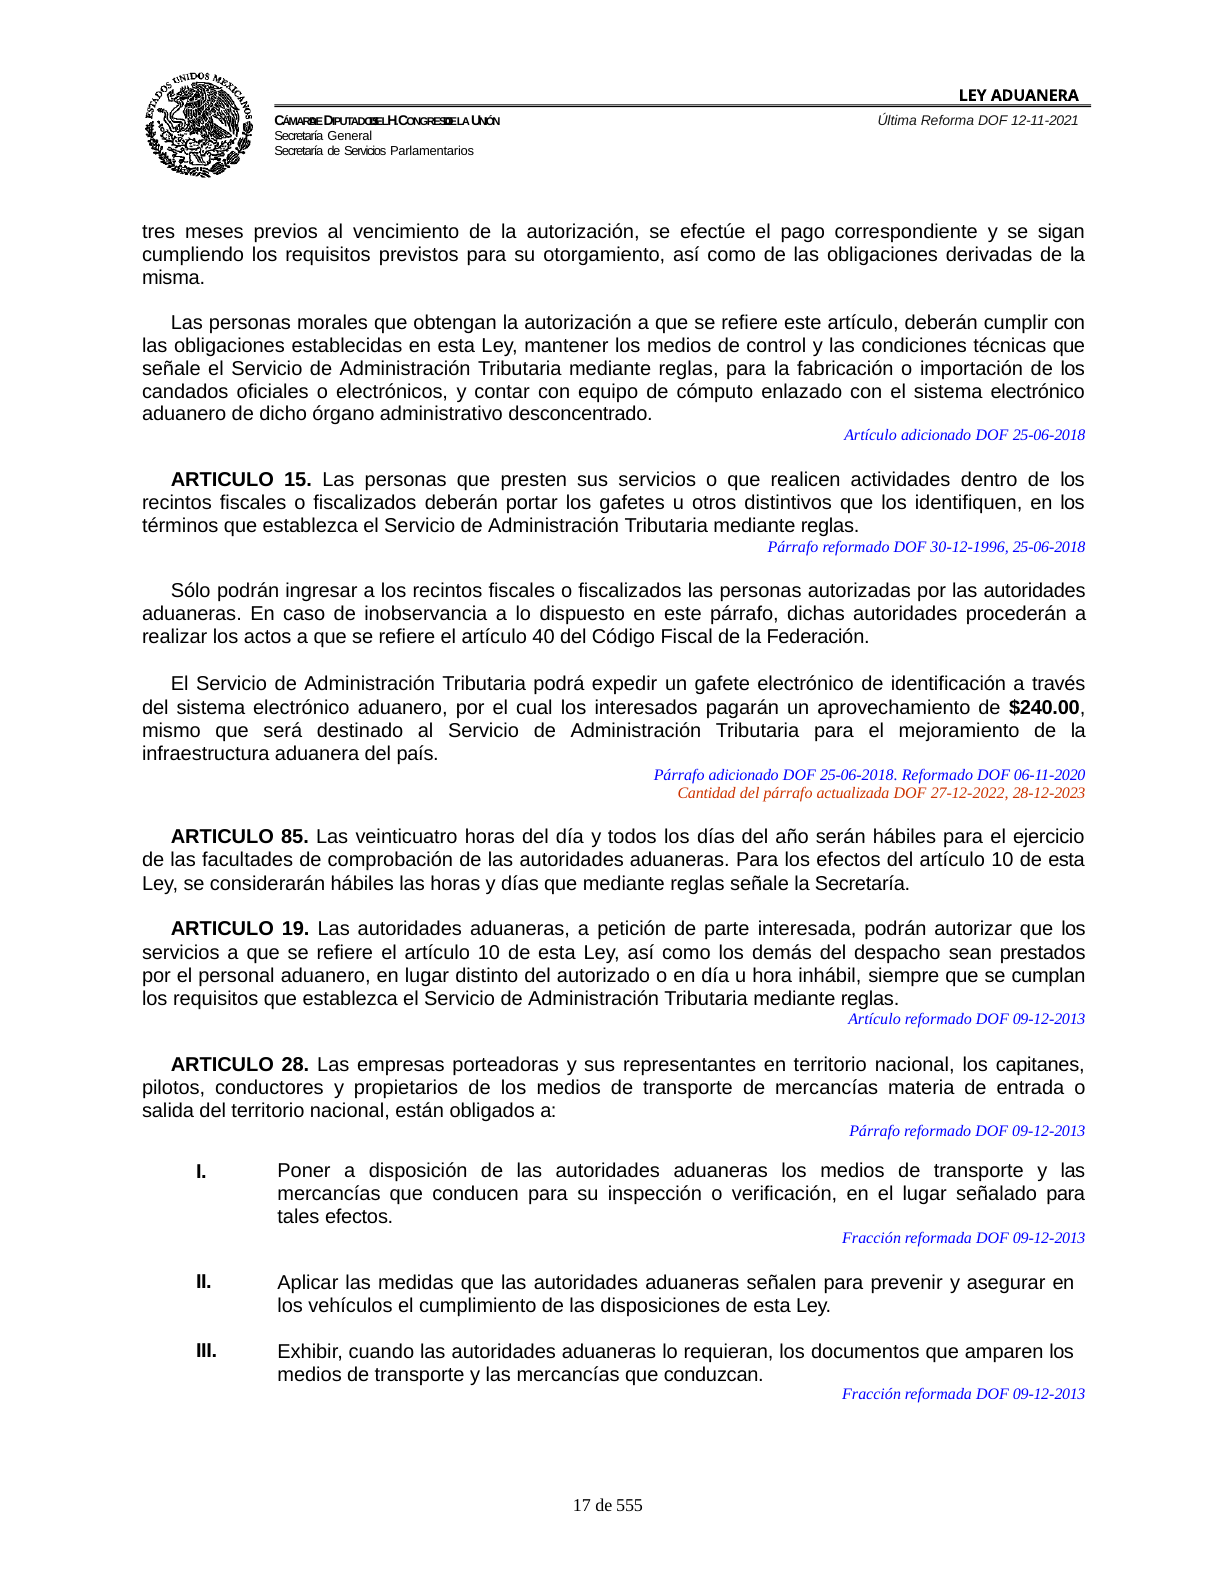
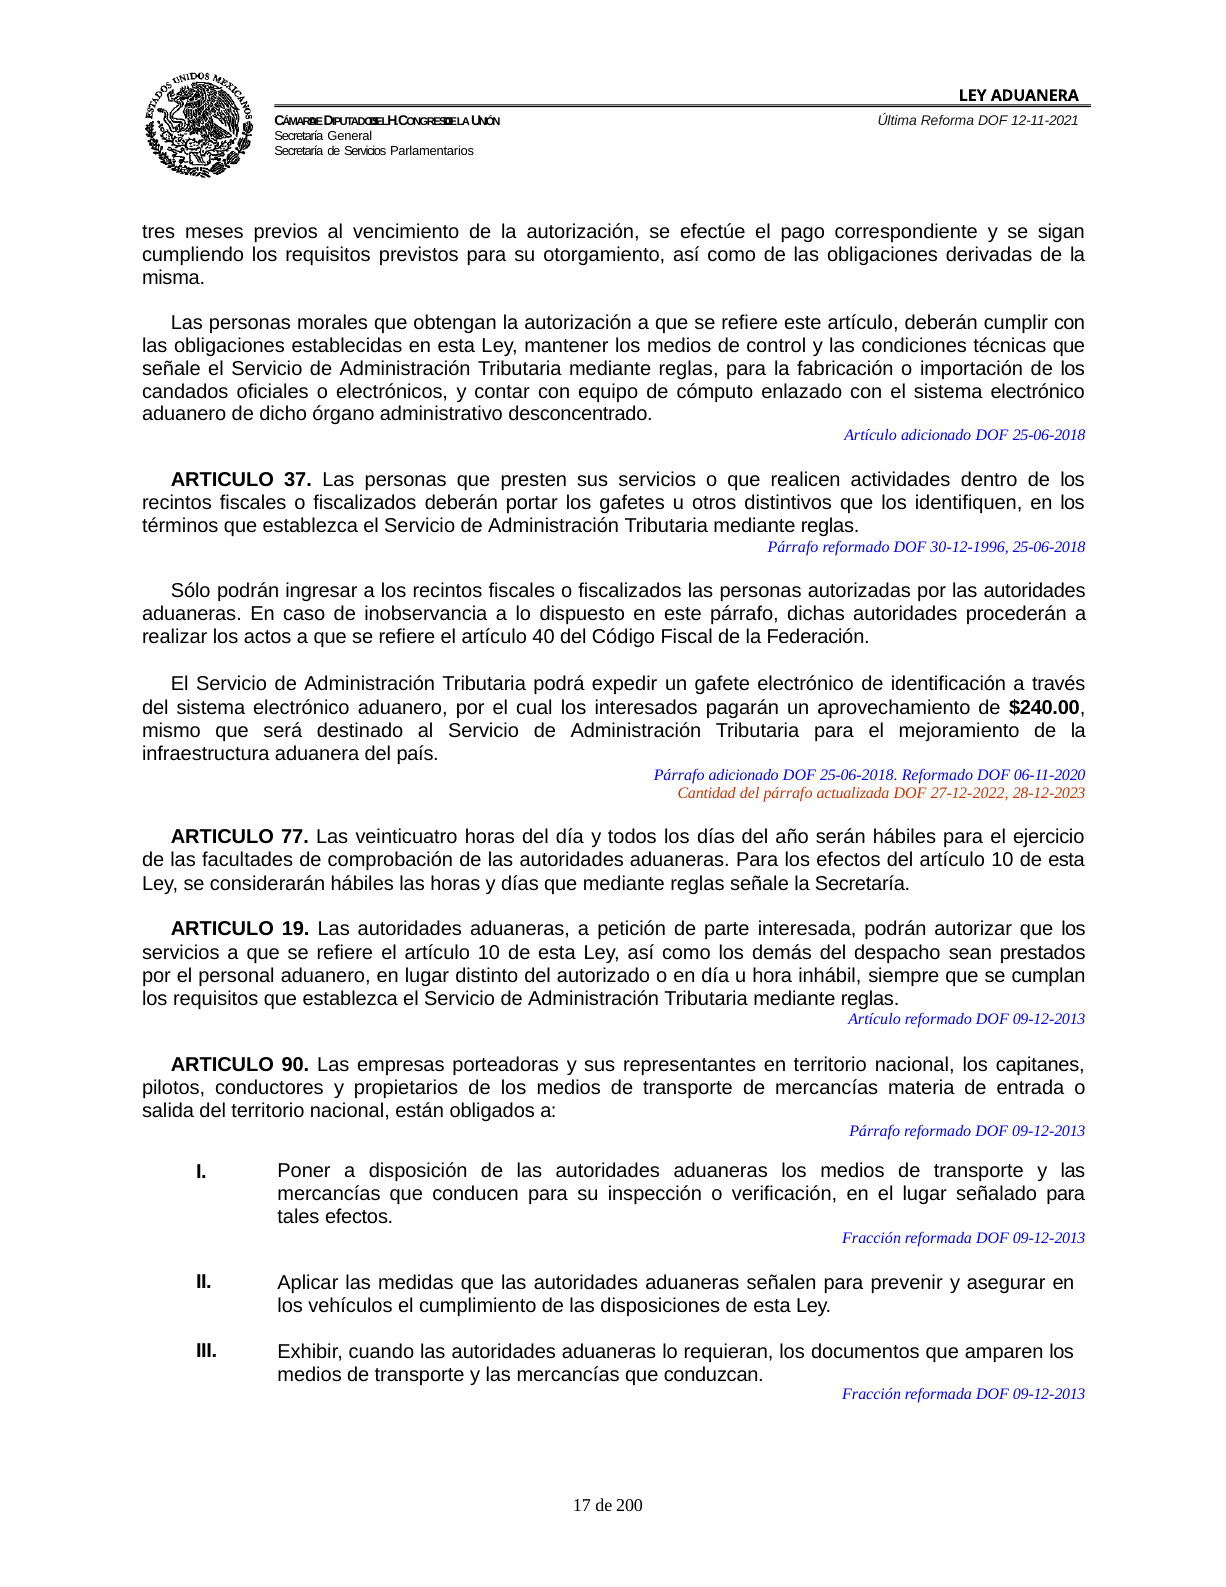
15: 15 -> 37 (298, 479)
85: 85 -> 77 (295, 837)
28: 28 -> 90 (295, 1065)
555: 555 -> 200 (630, 1505)
